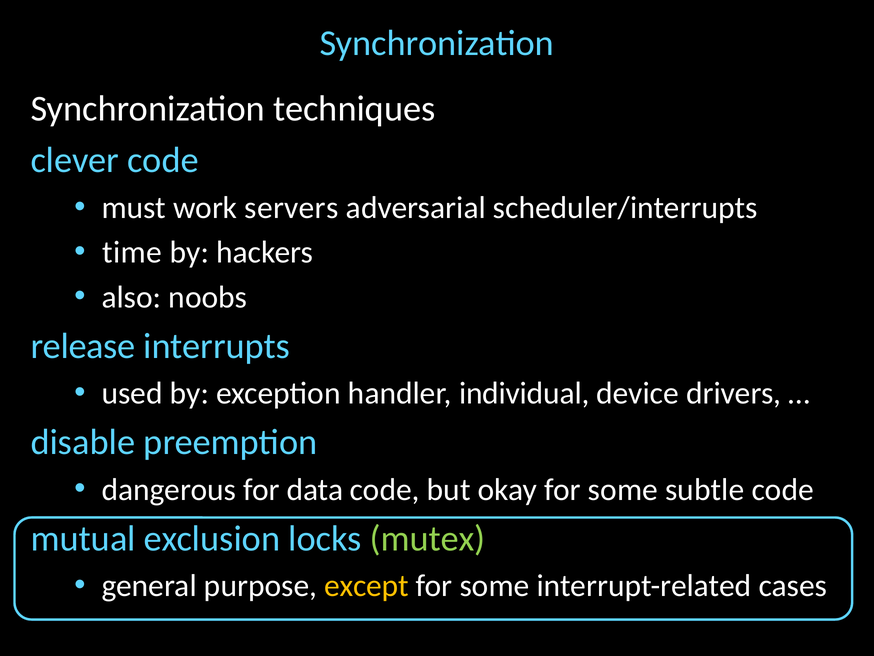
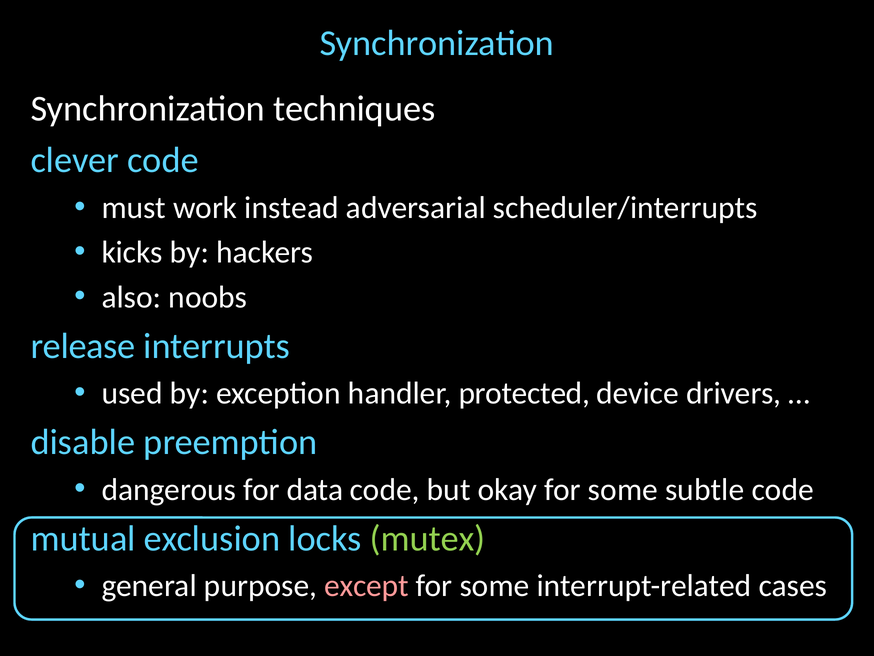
servers: servers -> instead (292, 208)
time: time -> kicks (132, 252)
individual: individual -> protected (524, 393)
except colour: yellow -> pink (367, 585)
